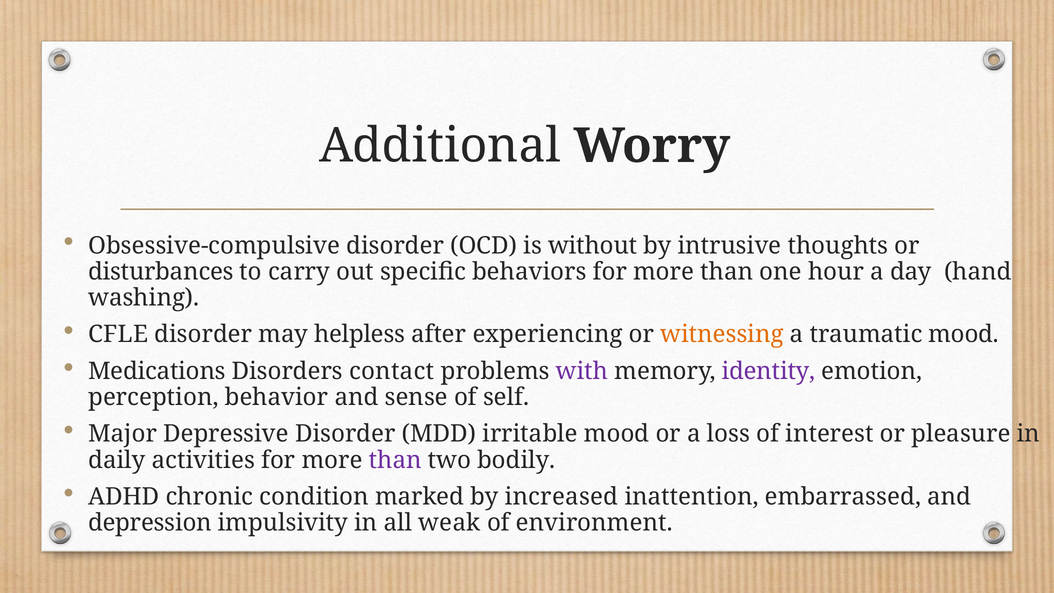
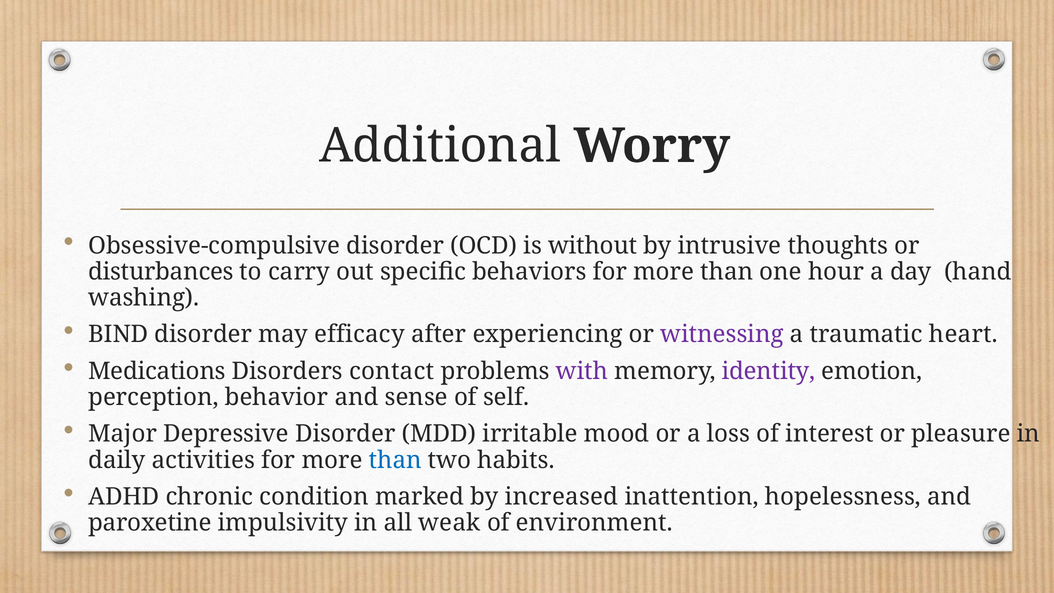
CFLE: CFLE -> BIND (118, 334)
helpless: helpless -> efficacy (359, 334)
witnessing colour: orange -> purple (722, 334)
traumatic mood: mood -> heart (963, 334)
than colour: purple -> blue (395, 460)
bodily: bodily -> habits (516, 460)
embarrassed: embarrassed -> hopelessness (843, 497)
depression: depression -> paroxetine (150, 523)
